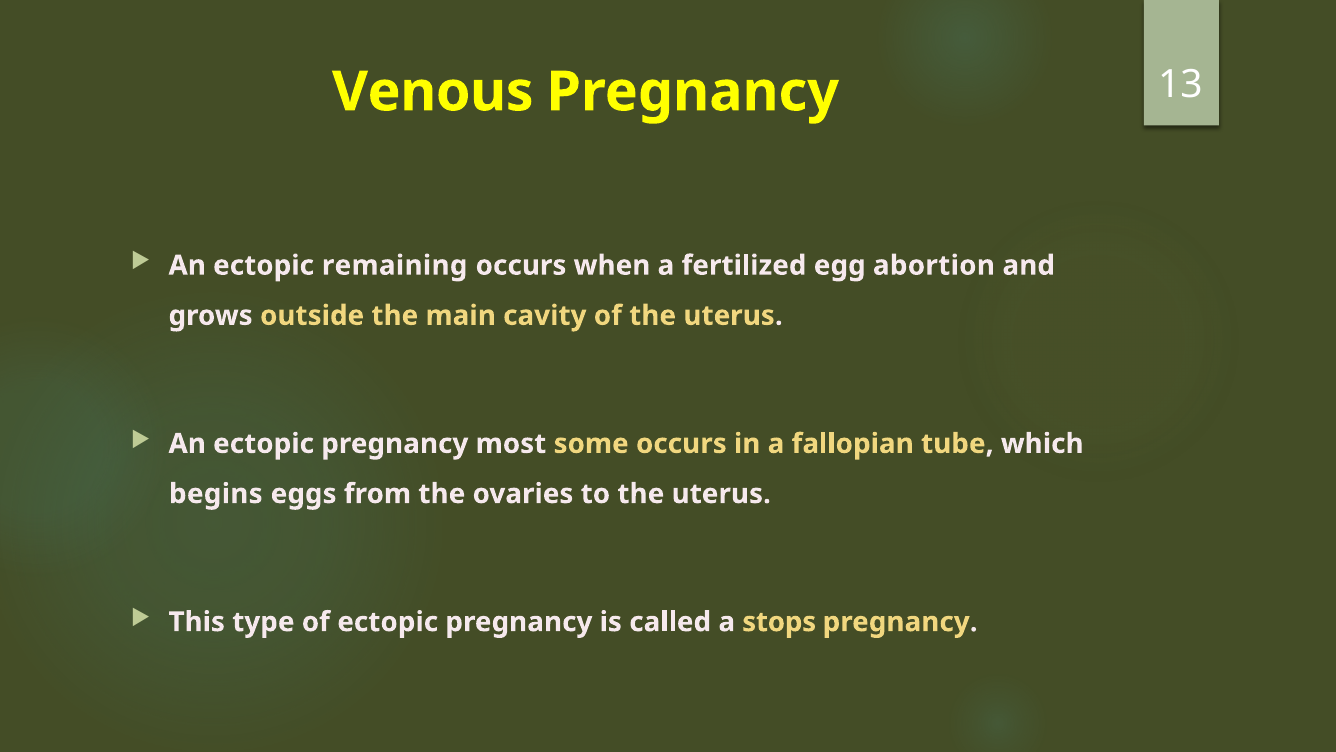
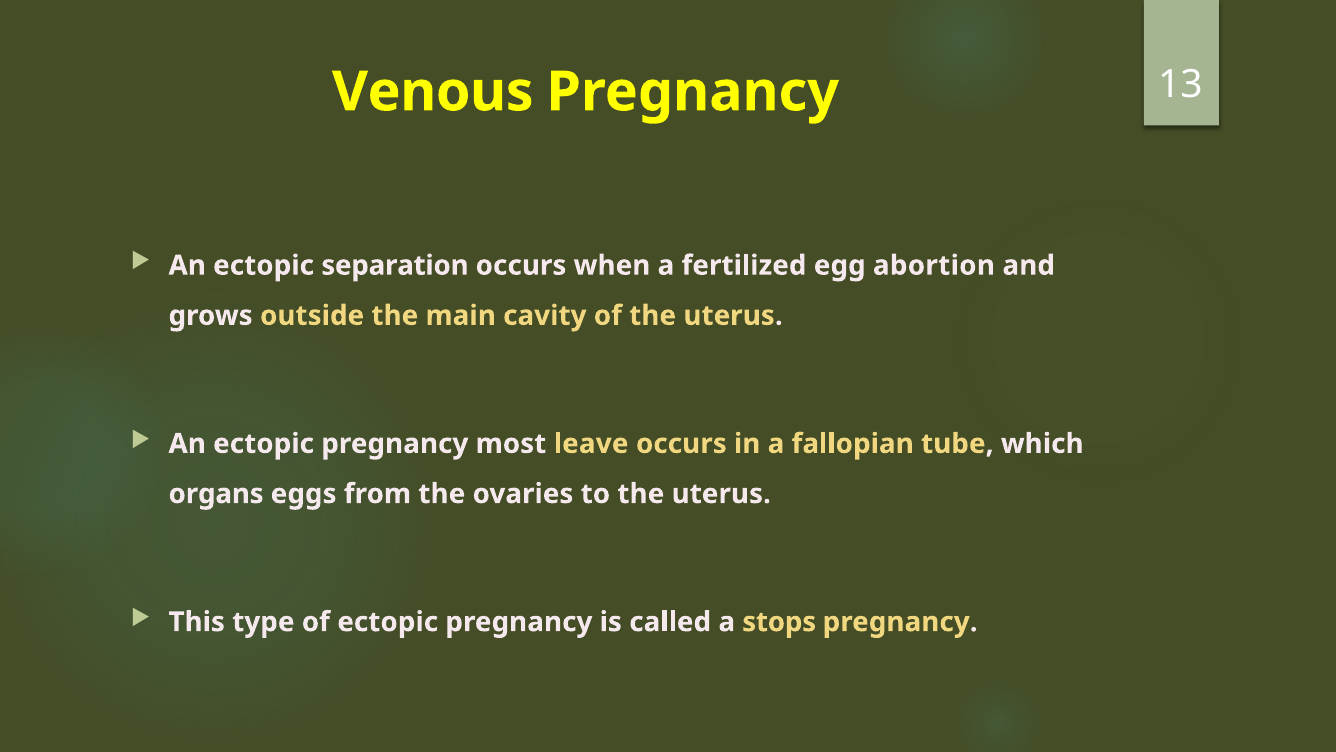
remaining: remaining -> separation (395, 265)
some: some -> leave (591, 443)
begins: begins -> organs (216, 494)
